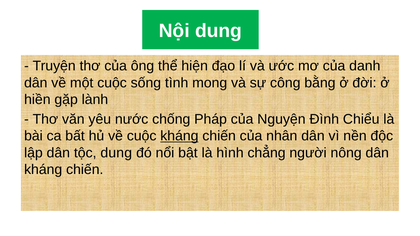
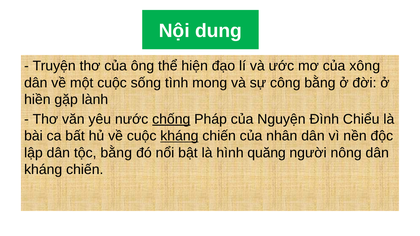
danh: danh -> xông (365, 66)
chống underline: none -> present (171, 119)
tộc dung: dung -> bằng (116, 153)
chẳng: chẳng -> quăng (267, 153)
